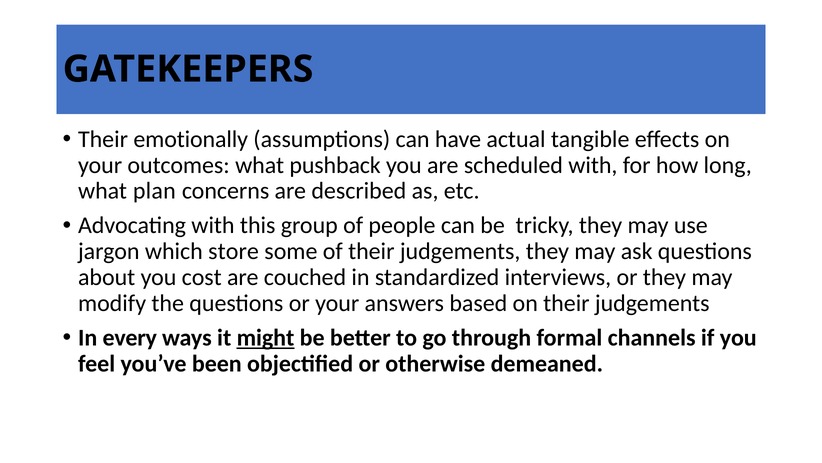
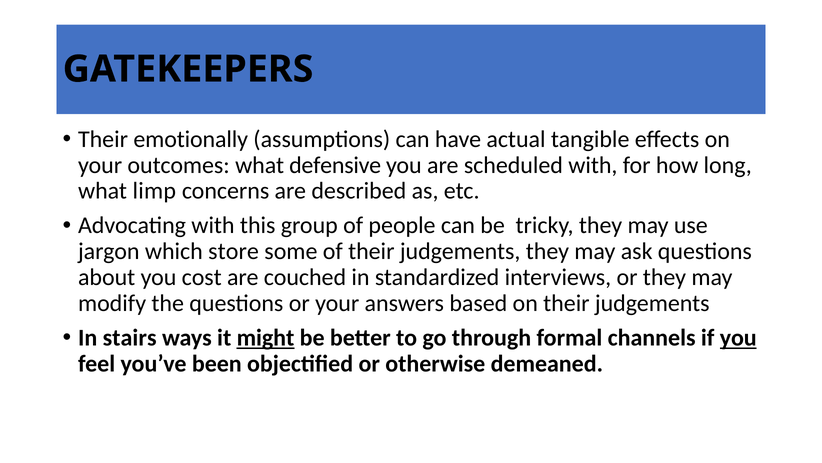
pushback: pushback -> defensive (335, 165)
plan: plan -> limp (154, 191)
every: every -> stairs (130, 337)
you underline: none -> present (738, 337)
